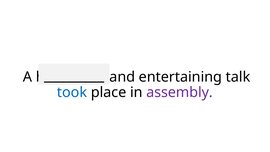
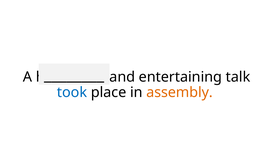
assembly colour: purple -> orange (180, 92)
